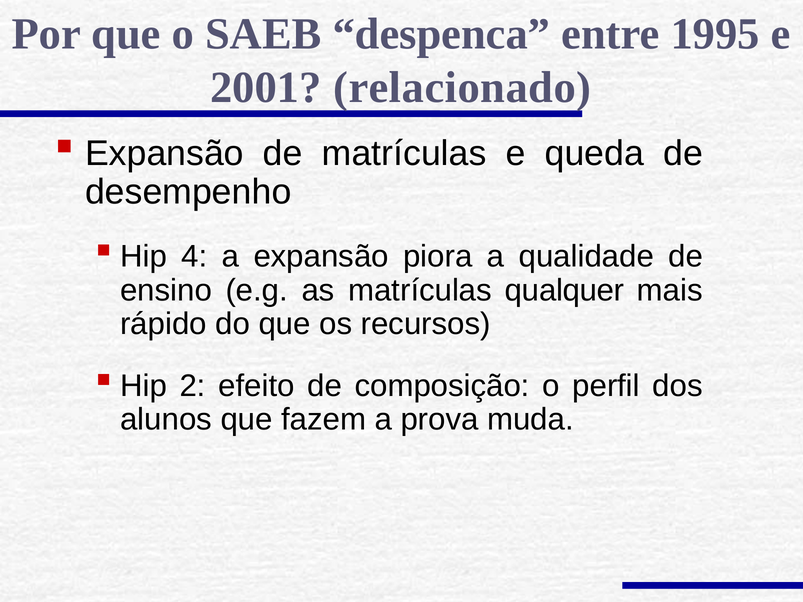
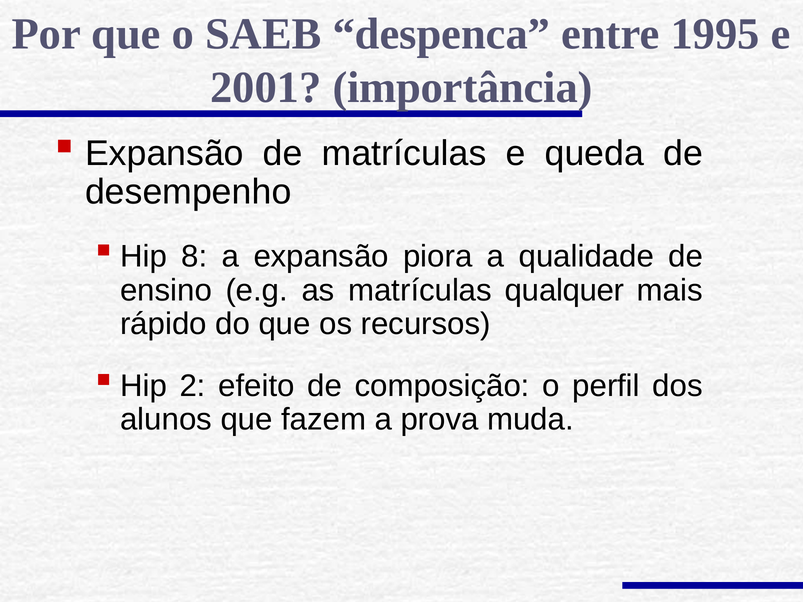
relacionado: relacionado -> importância (463, 87)
4: 4 -> 8 (194, 257)
